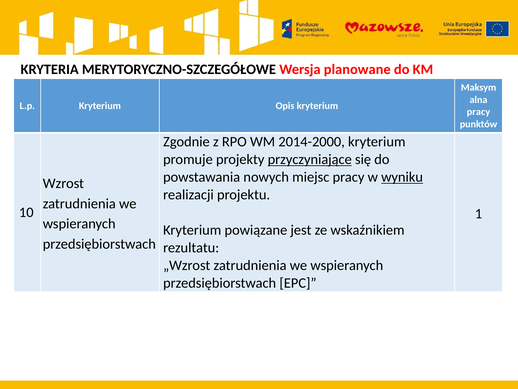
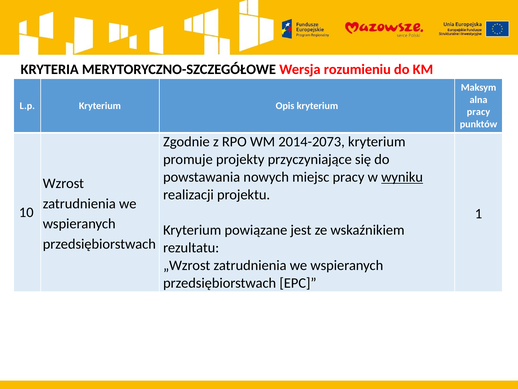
planowane: planowane -> rozumieniu (357, 69)
2014-2000: 2014-2000 -> 2014-2073 (312, 142)
przyczyniające underline: present -> none (310, 159)
